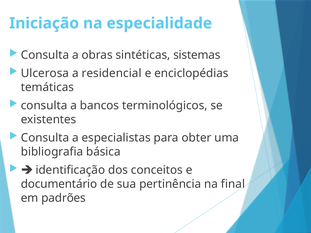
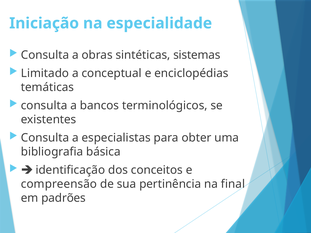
Ulcerosa: Ulcerosa -> Limitado (45, 73)
residencial: residencial -> conceptual (112, 73)
documentário: documentário -> compreensão (59, 184)
